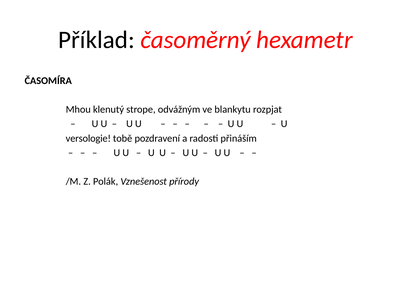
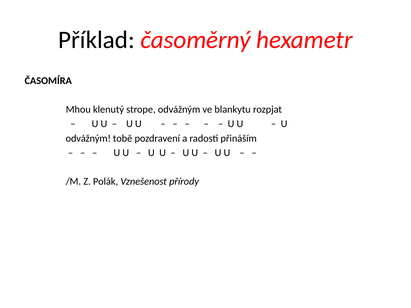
versologie: versologie -> odvážným (88, 138)
